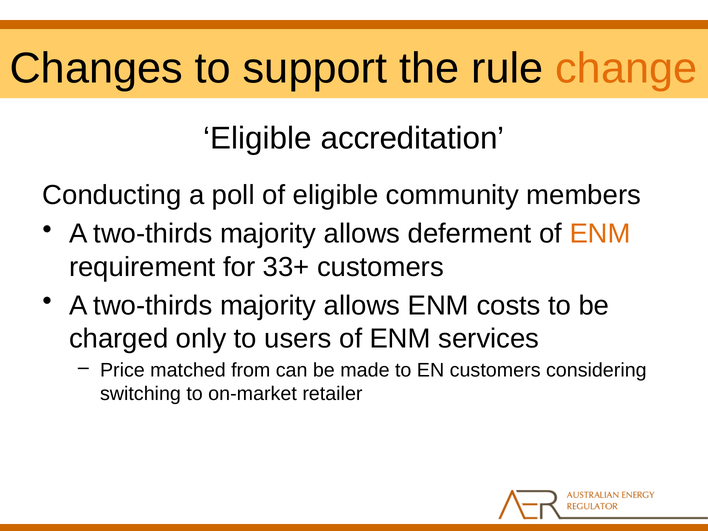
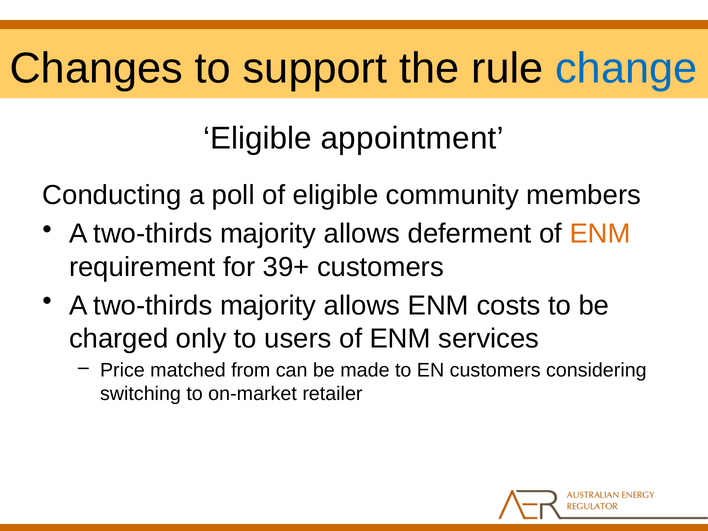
change colour: orange -> blue (626, 69)
accreditation: accreditation -> appointment (412, 138)
33+: 33+ -> 39+ (286, 267)
